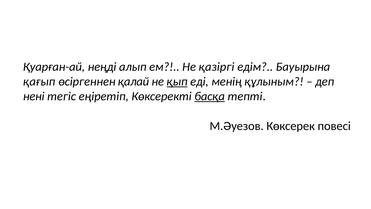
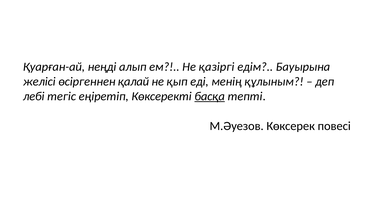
қағып: қағып -> желісі (39, 81)
қып underline: present -> none (177, 81)
нені: нені -> лебі (34, 96)
